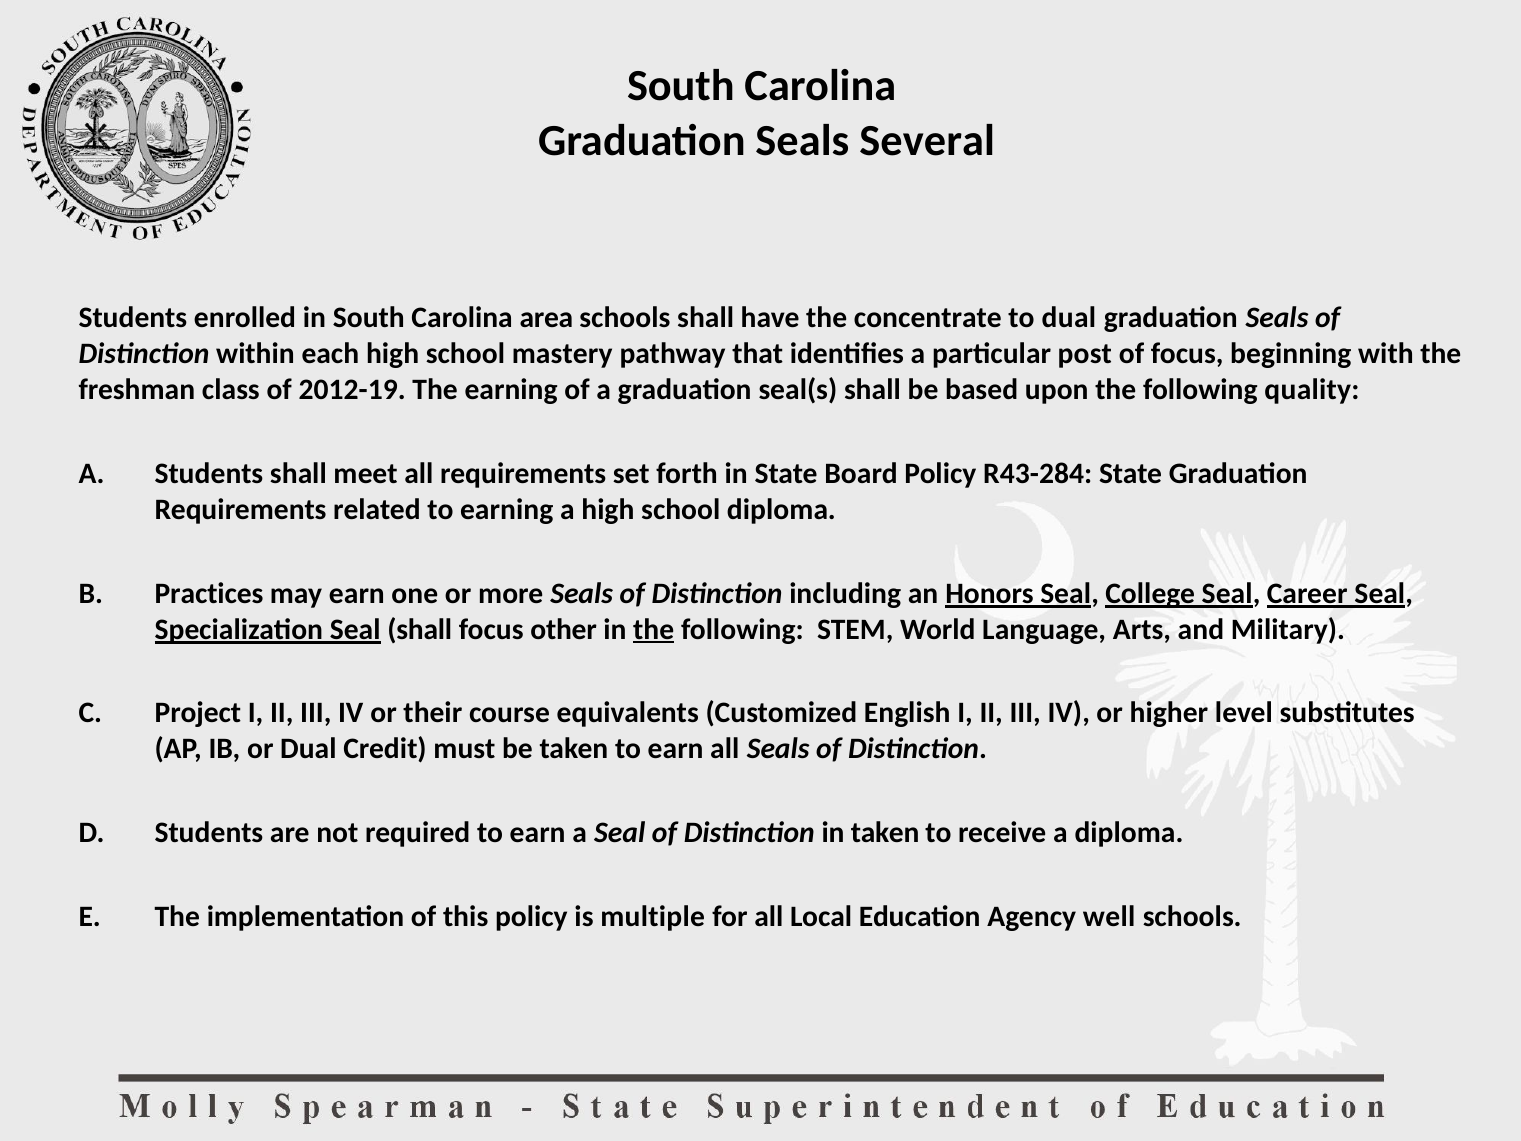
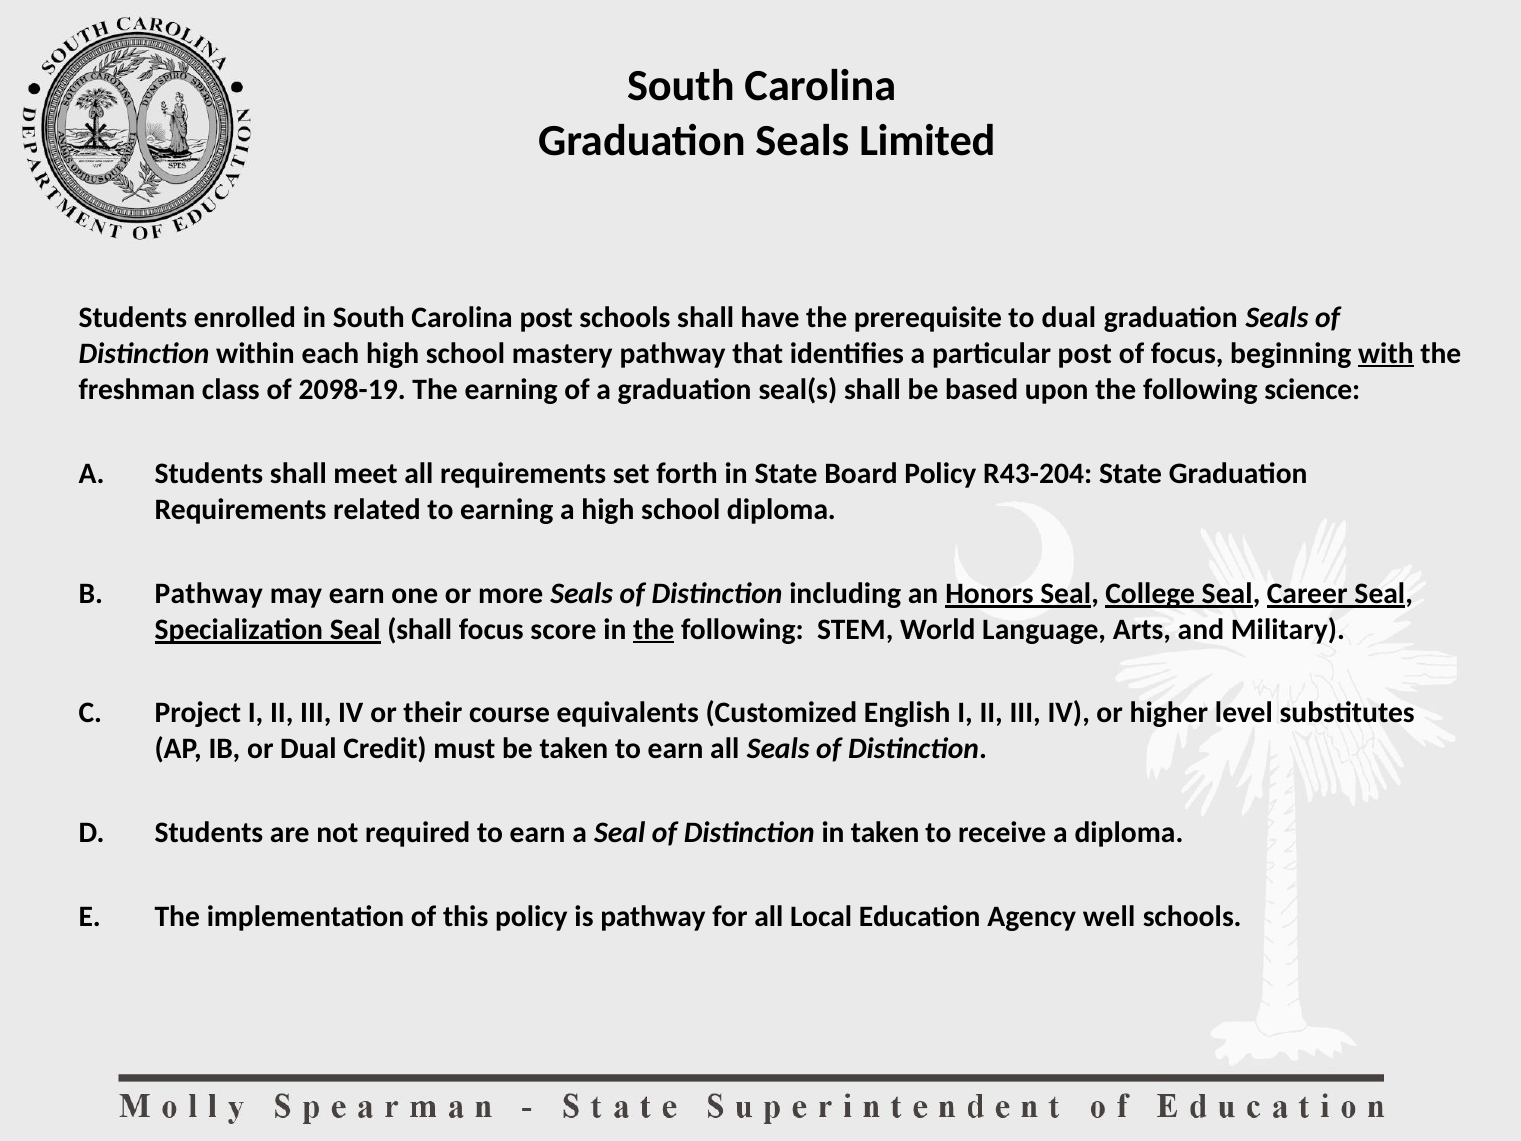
Several: Several -> Limited (927, 141)
Carolina area: area -> post (546, 317)
concentrate: concentrate -> prerequisite (928, 317)
with underline: none -> present (1386, 353)
2012-19: 2012-19 -> 2098-19 (352, 389)
quality: quality -> science (1312, 389)
R43-284: R43-284 -> R43-204 (1038, 473)
Practices: Practices -> Pathway (209, 593)
other: other -> score (563, 629)
is multiple: multiple -> pathway (653, 917)
